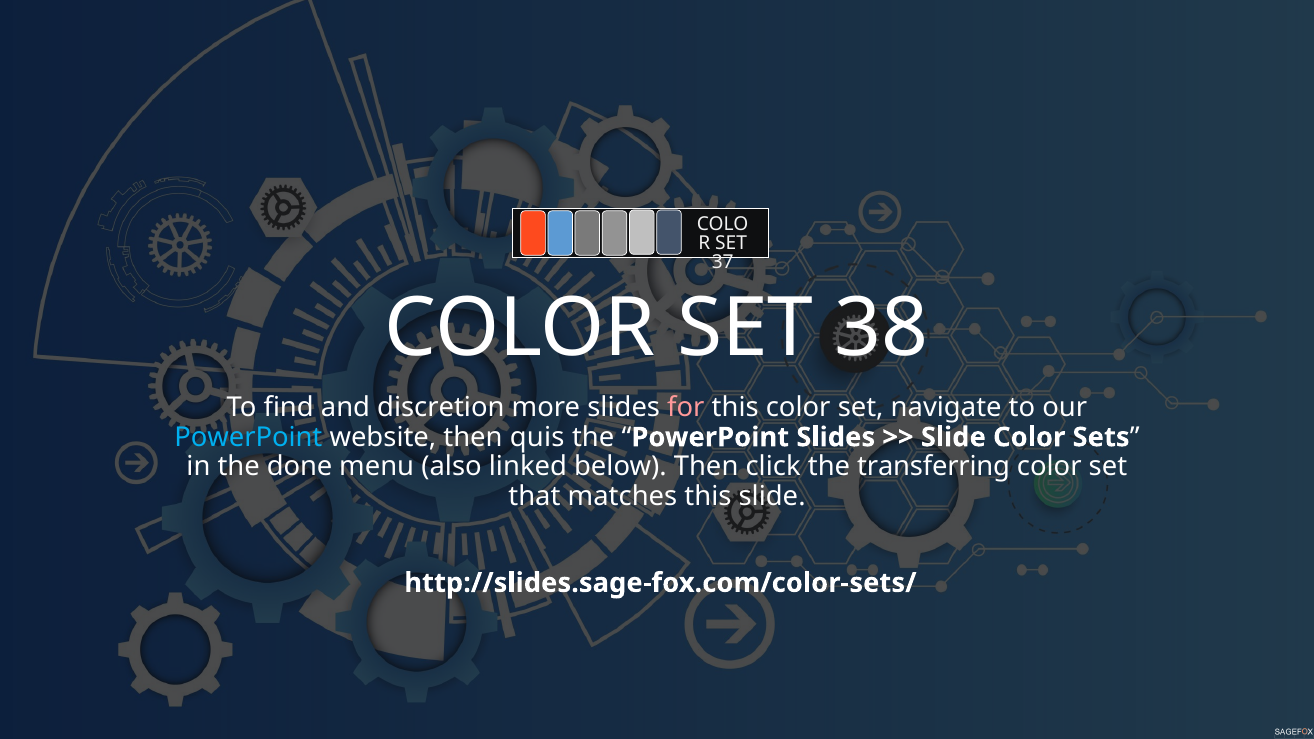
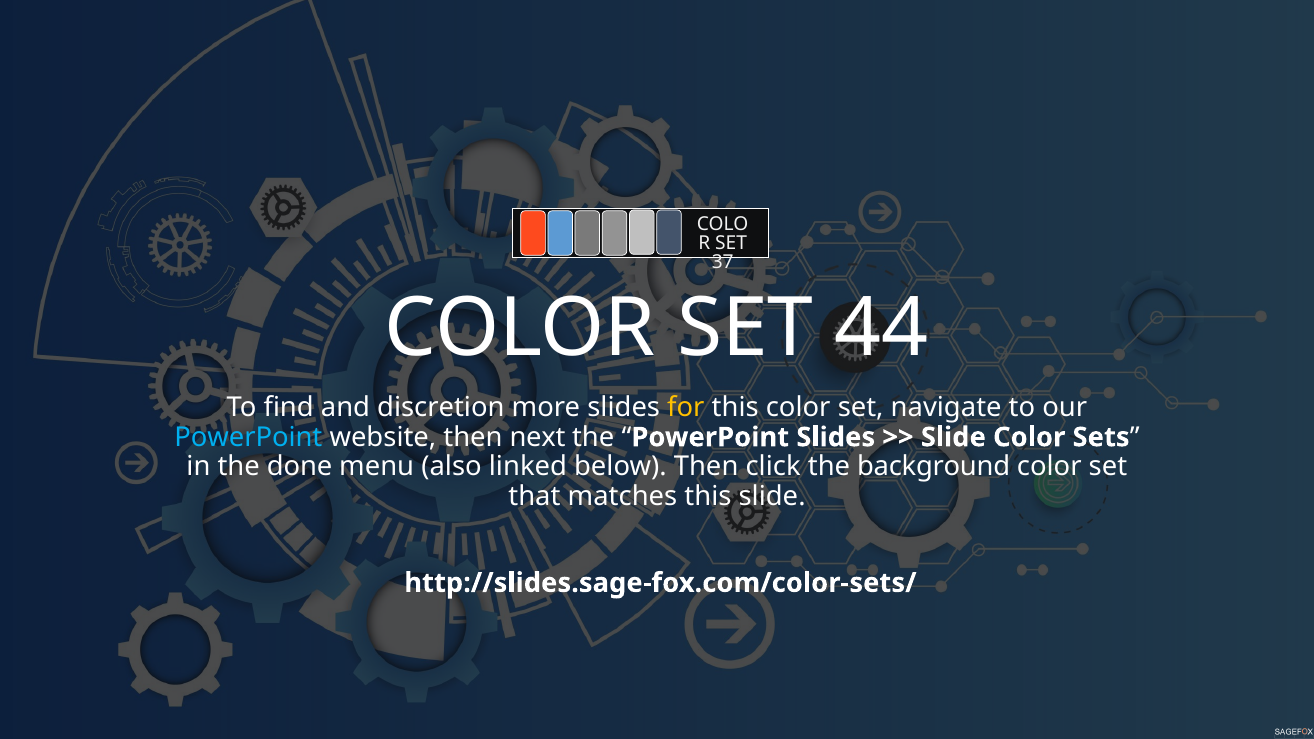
38: 38 -> 44 (882, 328)
for colour: pink -> yellow (686, 408)
quis: quis -> next (537, 437)
transferring: transferring -> background (934, 467)
